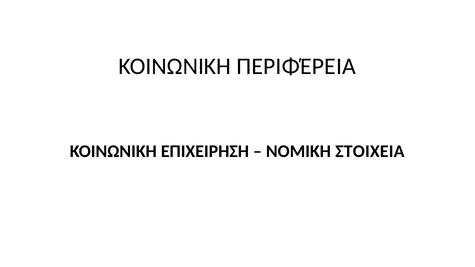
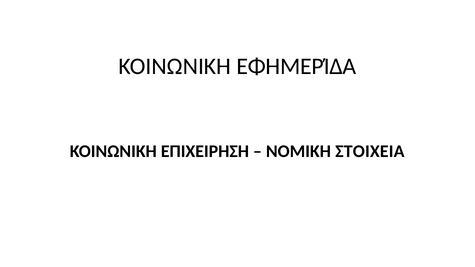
ΠΕΡΙΦΈΡΕΙΑ: ΠΕΡΙΦΈΡΕΙΑ -> ΕΦΗΜΕΡΊΔΑ (296, 66)
